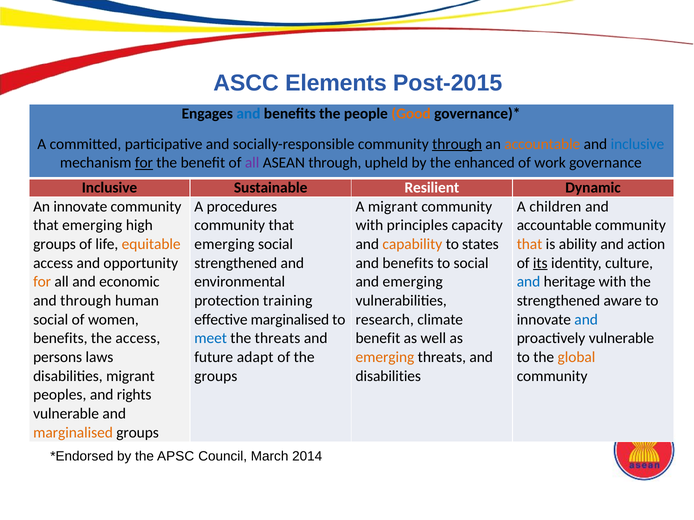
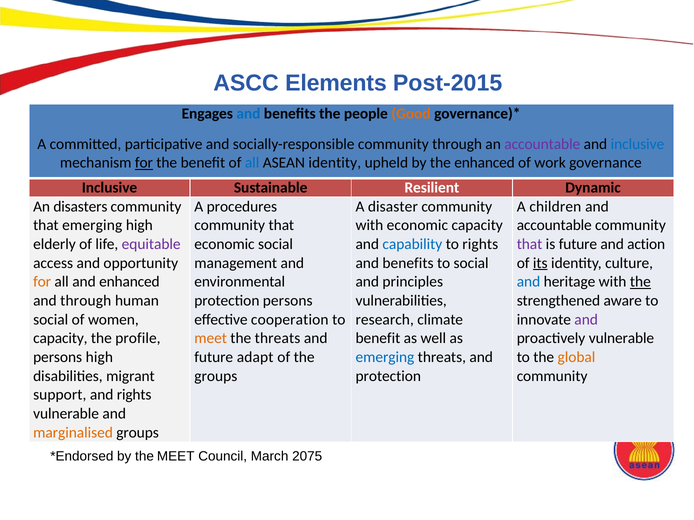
through underline: present -> none (457, 144)
accountable colour: orange -> purple (542, 144)
all colour: purple -> blue (252, 163)
ASEAN through: through -> identity (335, 163)
An innovate: innovate -> disasters (80, 207)
A migrant: migrant -> disaster (393, 207)
with principles: principles -> economic (417, 226)
groups: groups -> elderly (54, 244)
equitable colour: orange -> purple (151, 244)
emerging: emerging -> economic (224, 244)
capability colour: orange -> blue (412, 244)
to states: states -> rights (480, 244)
that colour: orange -> purple (530, 244)
is ability: ability -> future (578, 244)
strengthened: strengthened -> management (236, 263)
and economic: economic -> enhanced (129, 282)
and emerging: emerging -> principles (413, 282)
the underline: none -> present (640, 282)
protection training: training -> persons (288, 301)
effective marginalised: marginalised -> cooperation (290, 320)
and colour: blue -> purple (586, 320)
benefits: benefits -> capacity (60, 339)
the access: access -> profile (138, 339)
meet colour: blue -> orange (211, 339)
persons laws: laws -> high (99, 358)
emerging colour: orange -> blue (385, 358)
disabilities: disabilities -> protection (388, 376)
peoples: peoples -> support (60, 395)
the APSC: APSC -> MEET (176, 457)
2014: 2014 -> 2075 (307, 457)
